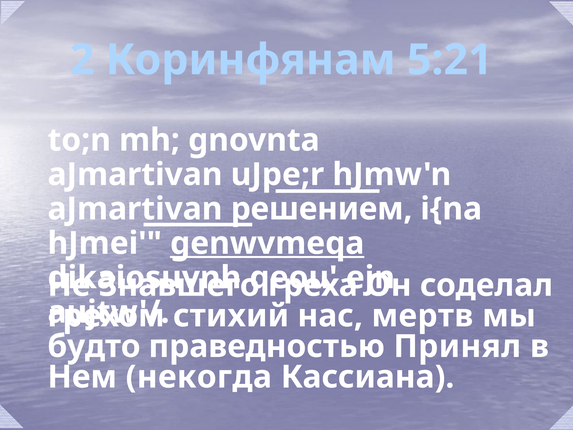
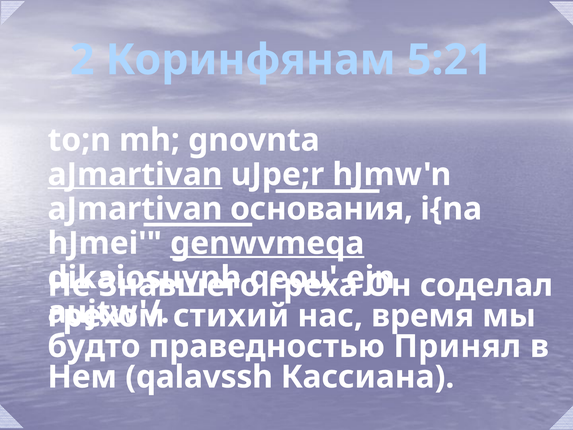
aJmartivan underline: none -> present (135, 174)
решением: решением -> основания (322, 209)
мертв: мертв -> время (423, 316)
некогда: некогда -> qalavssh (199, 377)
